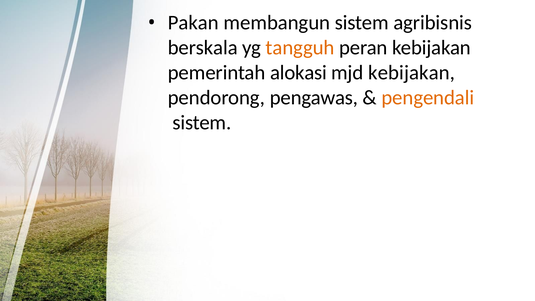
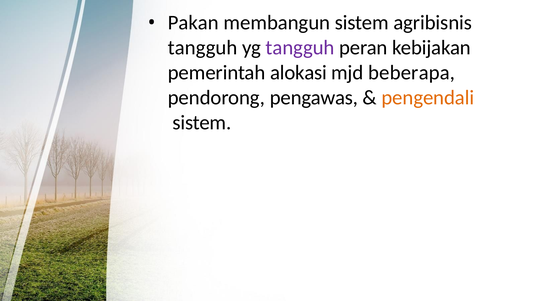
berskala: berskala -> tangguh (203, 48)
tangguh colour: orange -> purple (300, 48)
mjd kebijakan: kebijakan -> beberapa (412, 73)
